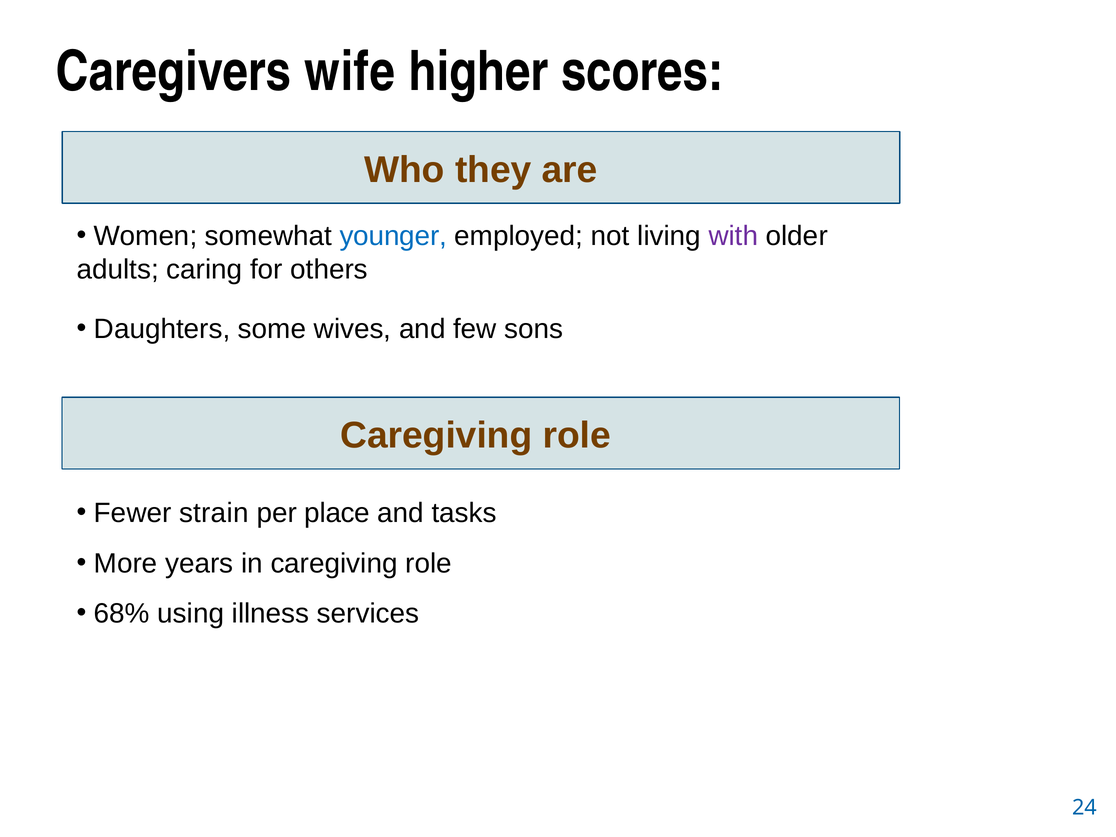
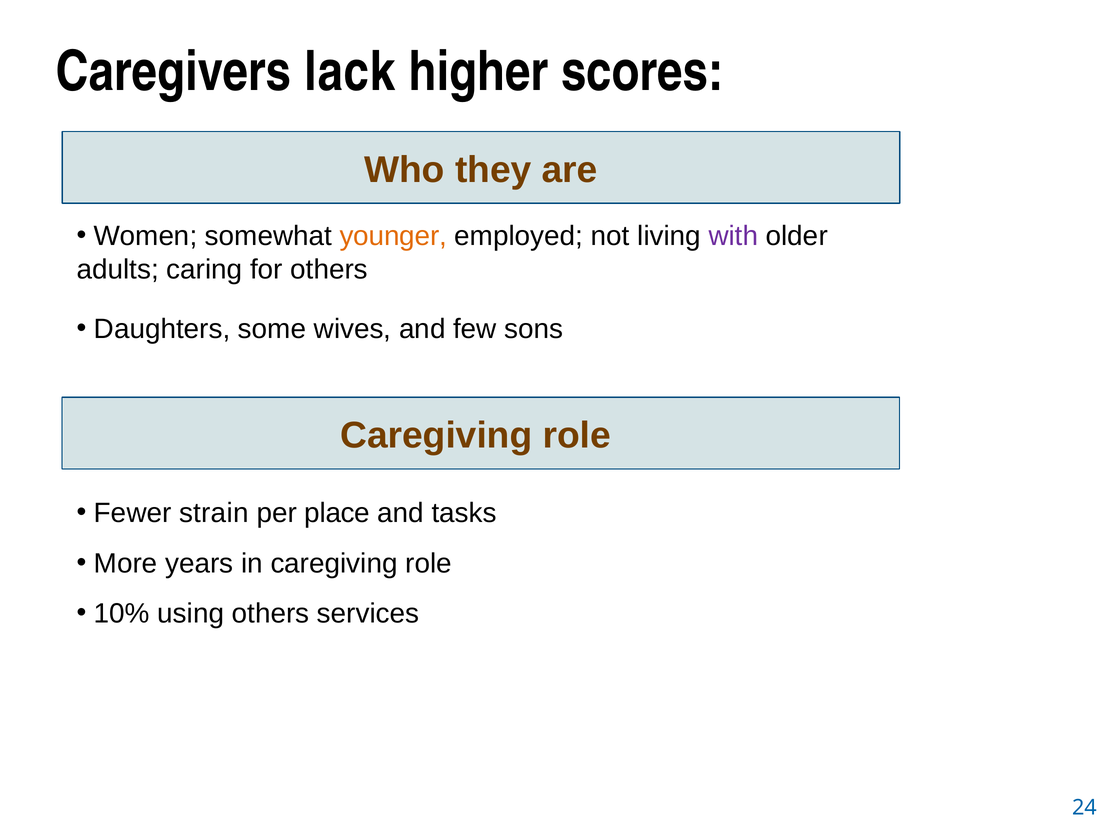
wife: wife -> lack (350, 72)
younger colour: blue -> orange (393, 236)
68%: 68% -> 10% (122, 614)
using illness: illness -> others (271, 614)
